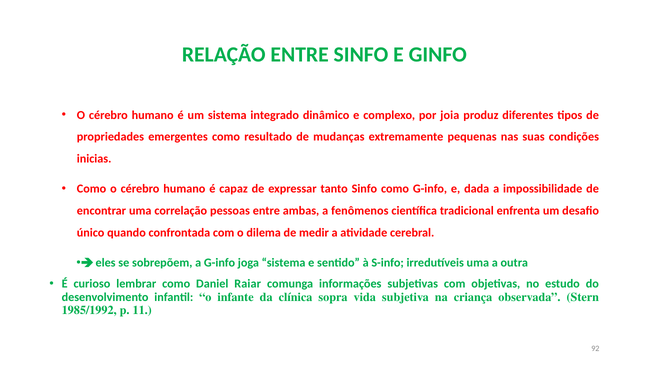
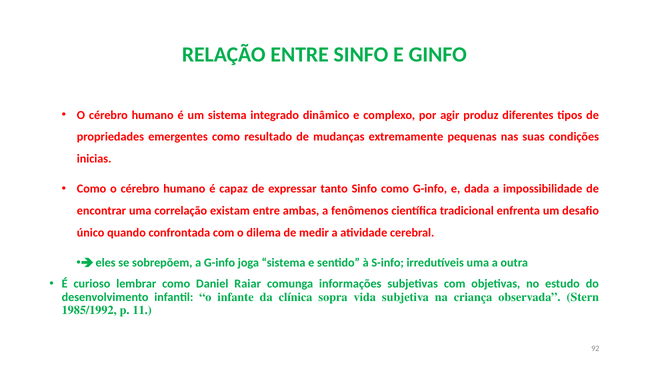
joia: joia -> agir (450, 115)
pessoas: pessoas -> existam (230, 211)
